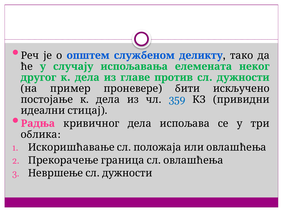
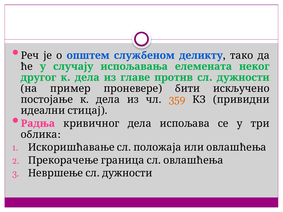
359 colour: blue -> orange (177, 100)
